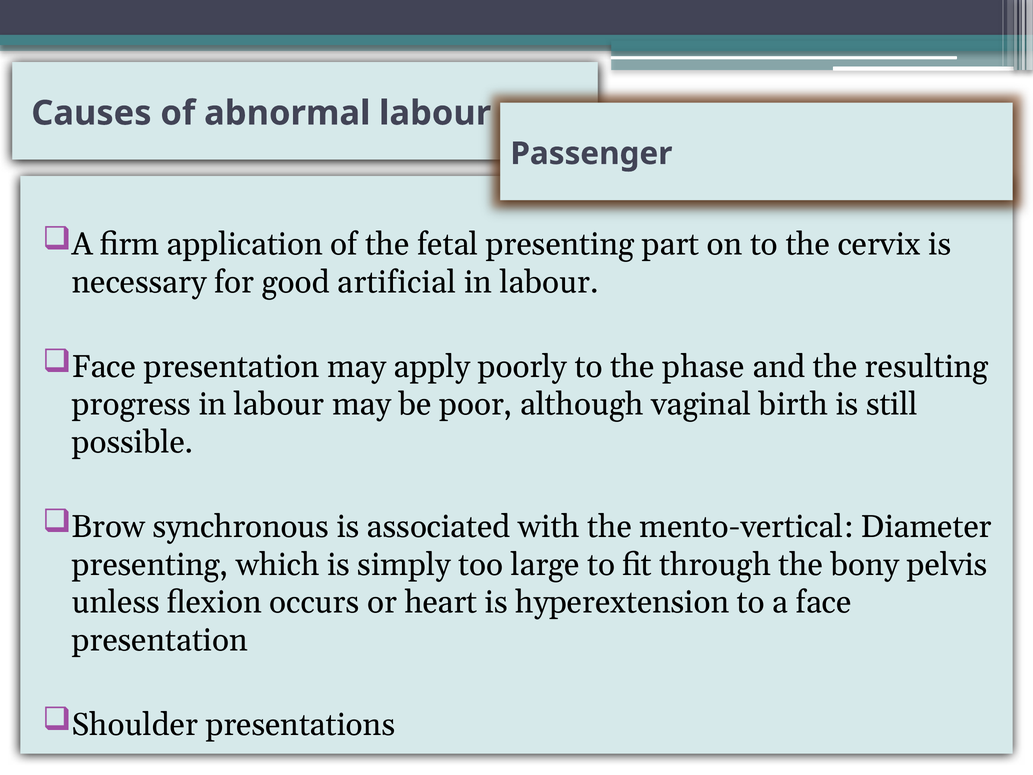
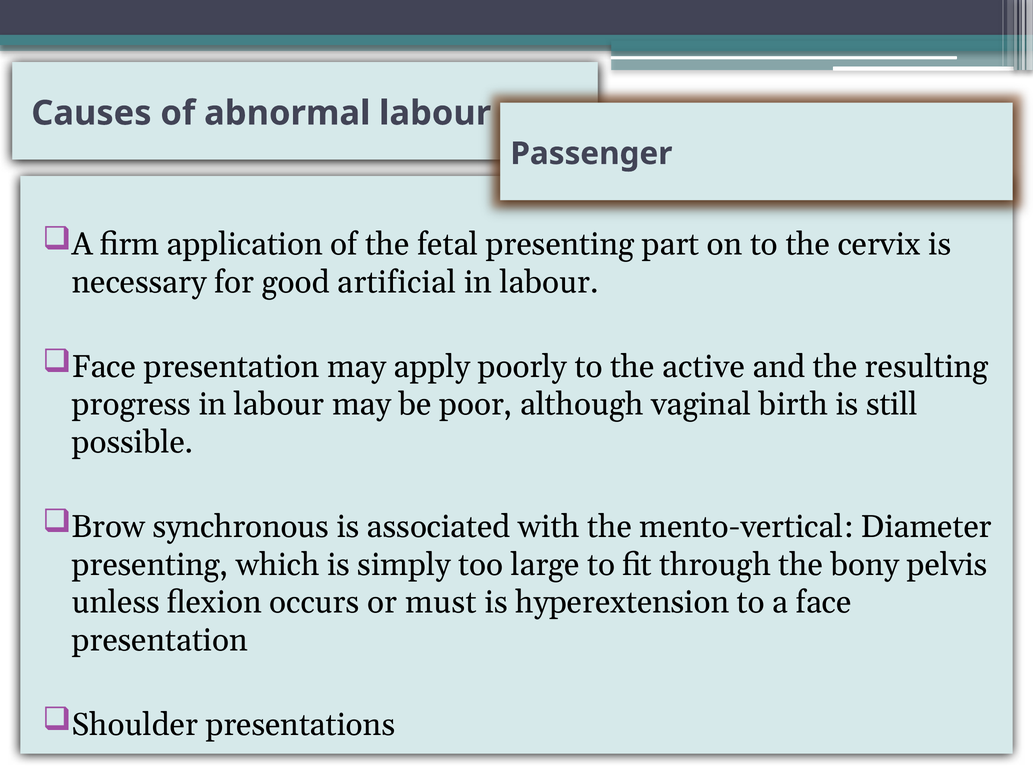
phase: phase -> active (703, 366)
heart: heart -> must (441, 602)
